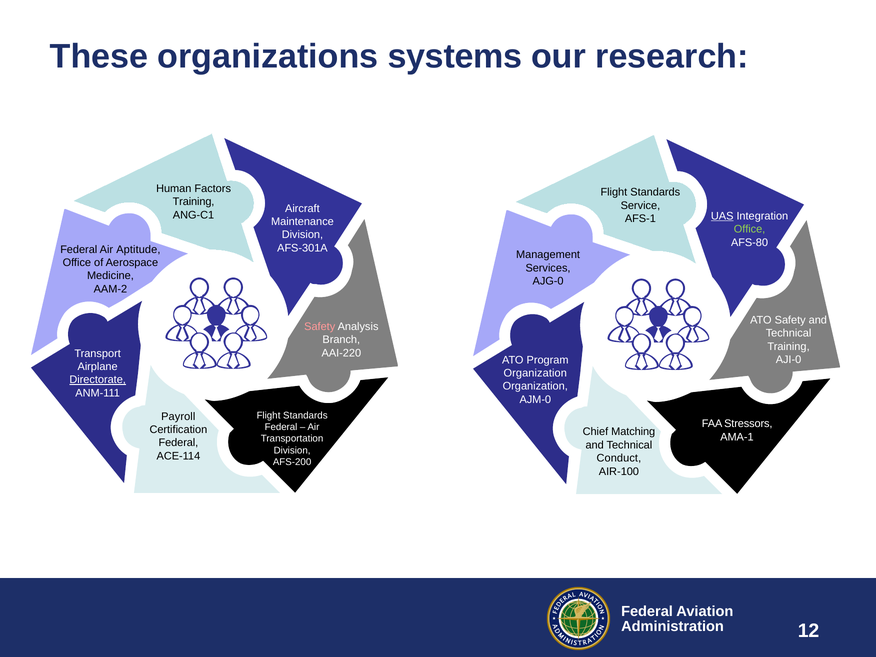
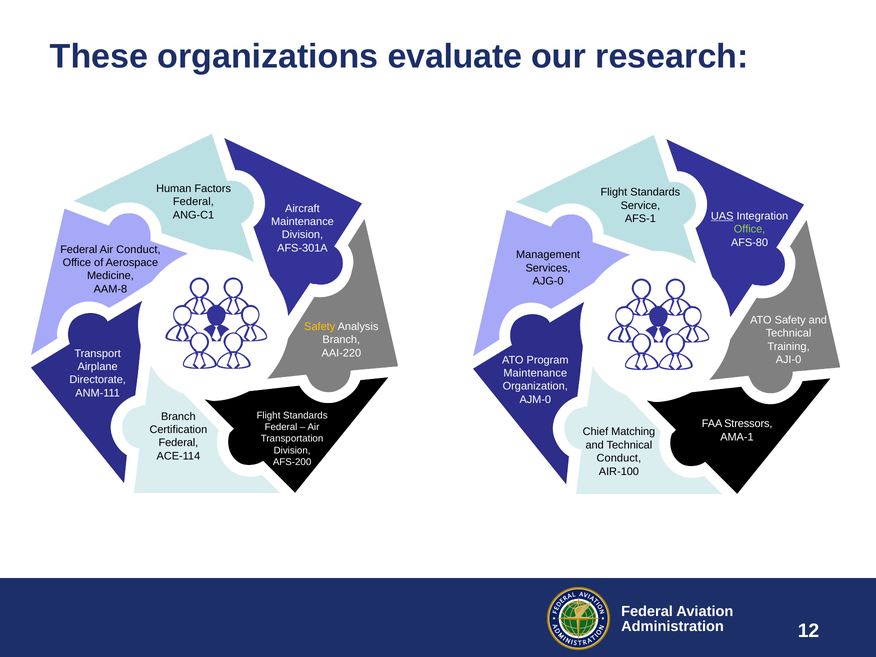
systems: systems -> evaluate (455, 57)
Training: Training -> Federal (193, 202)
Air Aptitude: Aptitude -> Conduct (138, 249)
AAM-2: AAM-2 -> AAM-8 (110, 289)
Safety colour: pink -> yellow (320, 327)
Organization: Organization -> Maintenance (535, 373)
Directorate underline: present -> none (98, 380)
Payroll: Payroll -> Branch (178, 417)
